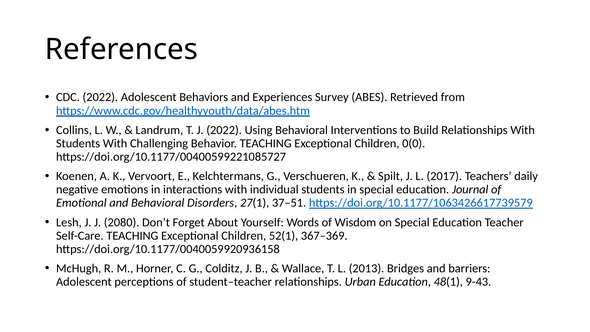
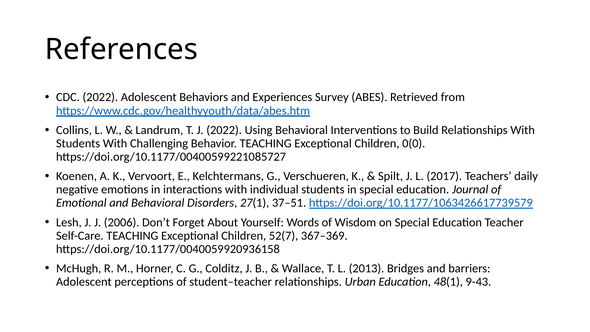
2080: 2080 -> 2006 (122, 222)
52(1: 52(1 -> 52(7 (284, 236)
